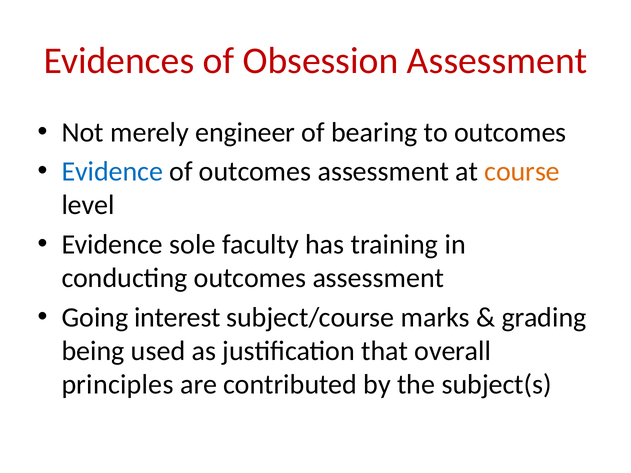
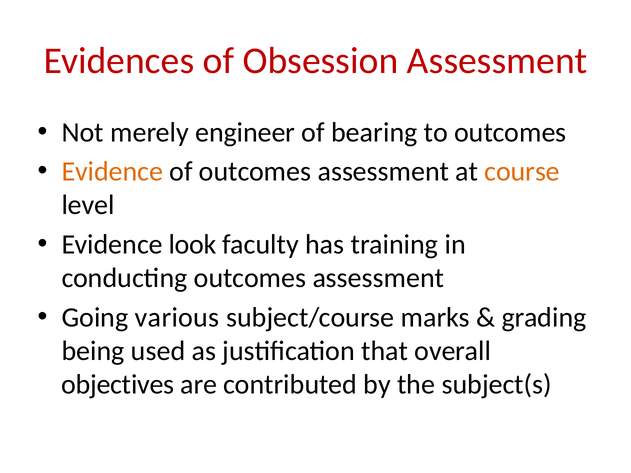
Evidence colour: blue -> orange (112, 172)
sole: sole -> look (193, 245)
interest: interest -> various (177, 318)
principles: principles -> objectives (118, 385)
